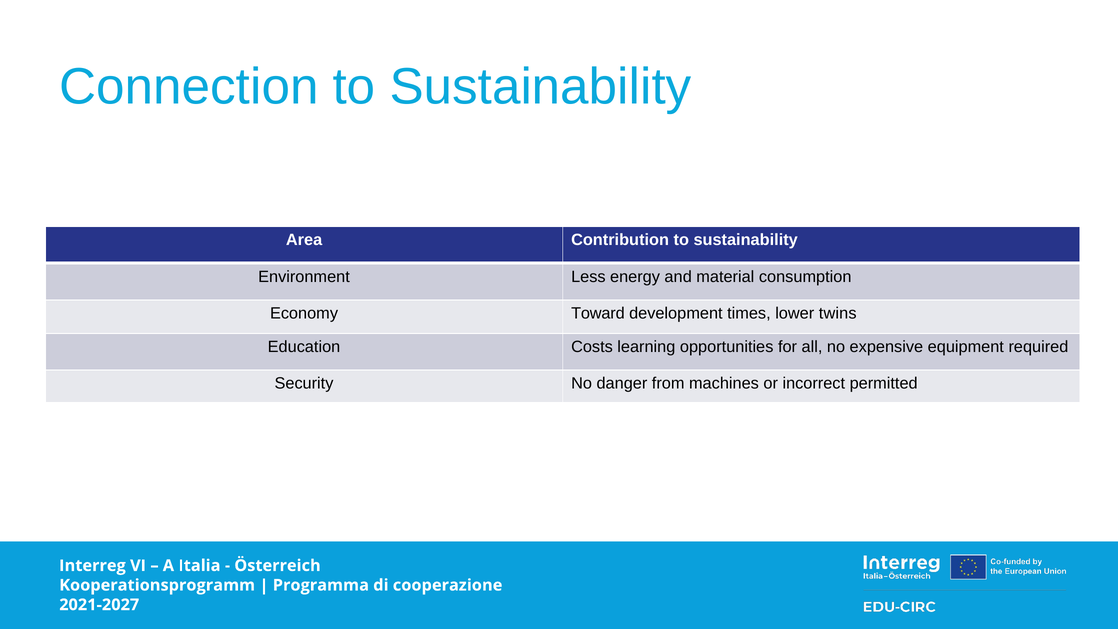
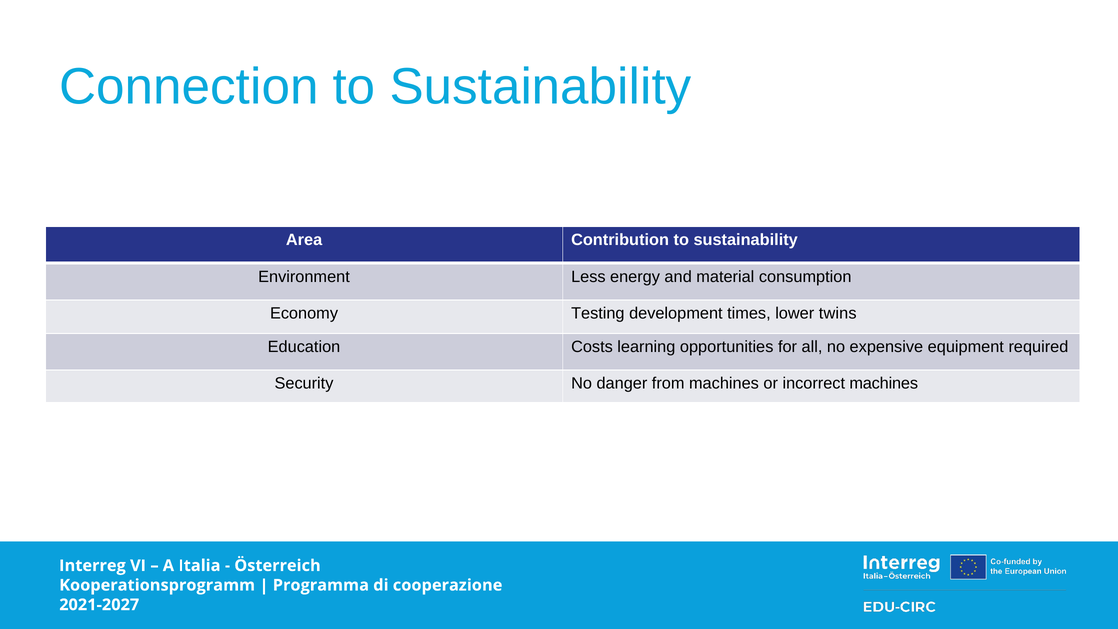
Toward: Toward -> Testing (598, 313)
incorrect permitted: permitted -> machines (884, 384)
